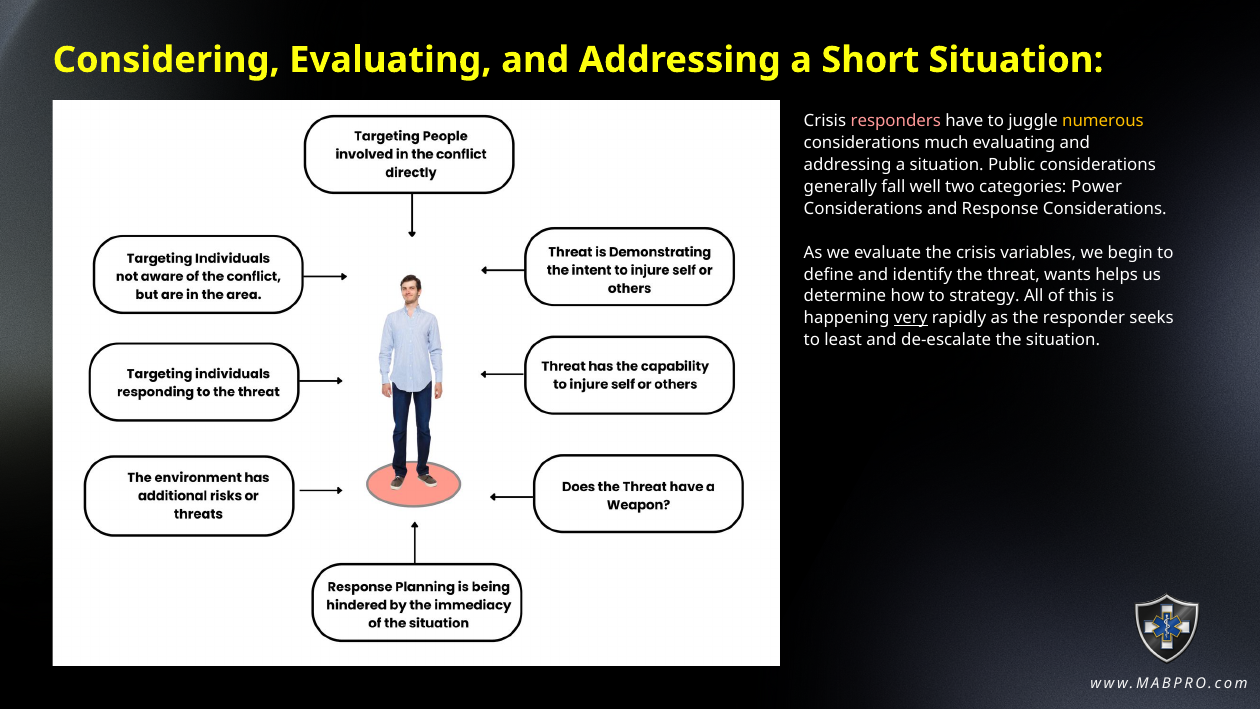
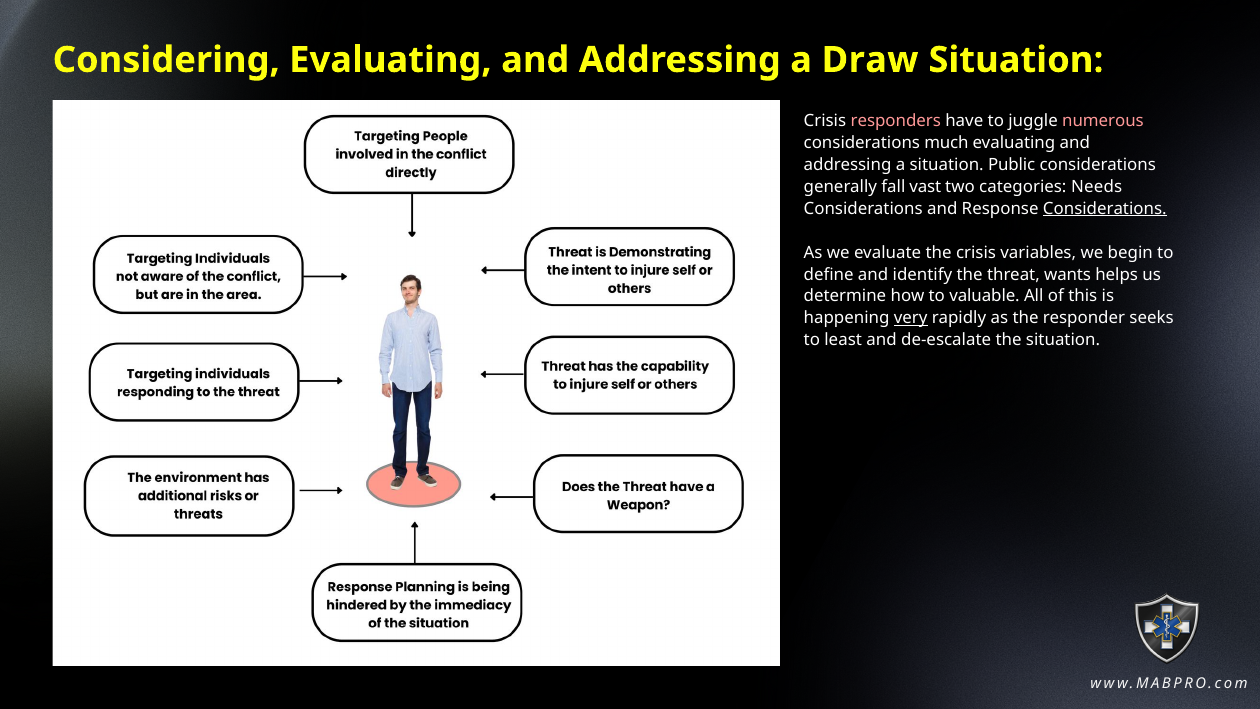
Short: Short -> Draw (870, 60)
numerous colour: yellow -> pink (1103, 121)
well: well -> vast (925, 187)
Power: Power -> Needs (1097, 187)
Considerations underline: none -> present (1105, 209)
strategy: strategy -> valuable (985, 296)
